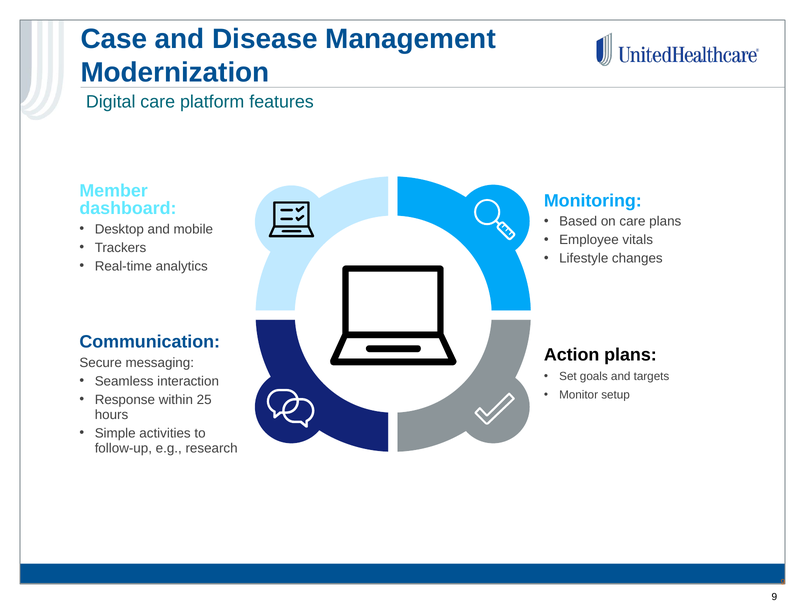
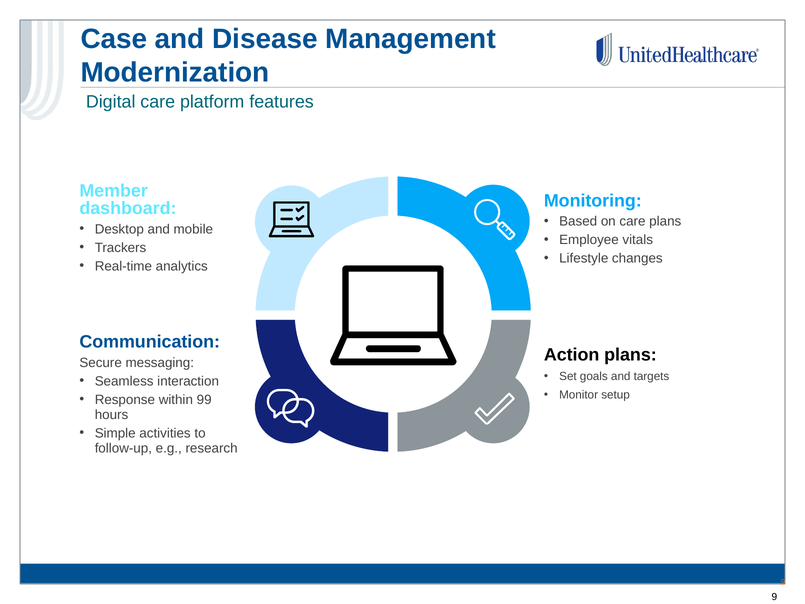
25: 25 -> 99 (204, 399)
